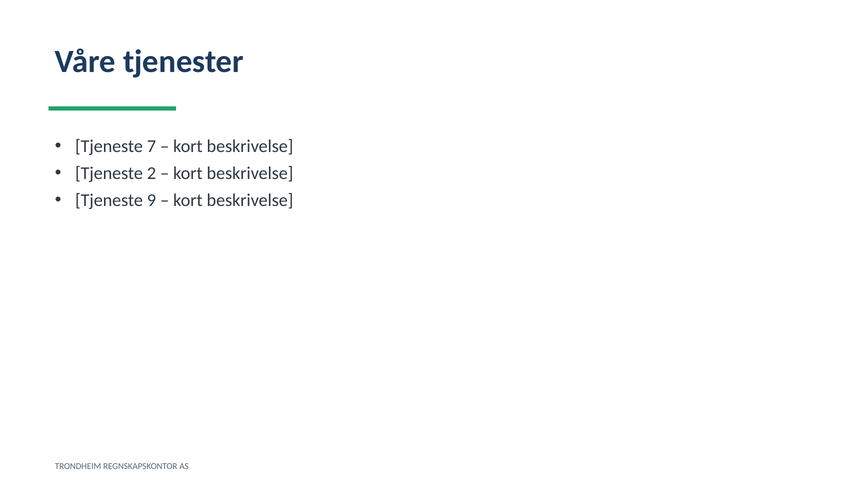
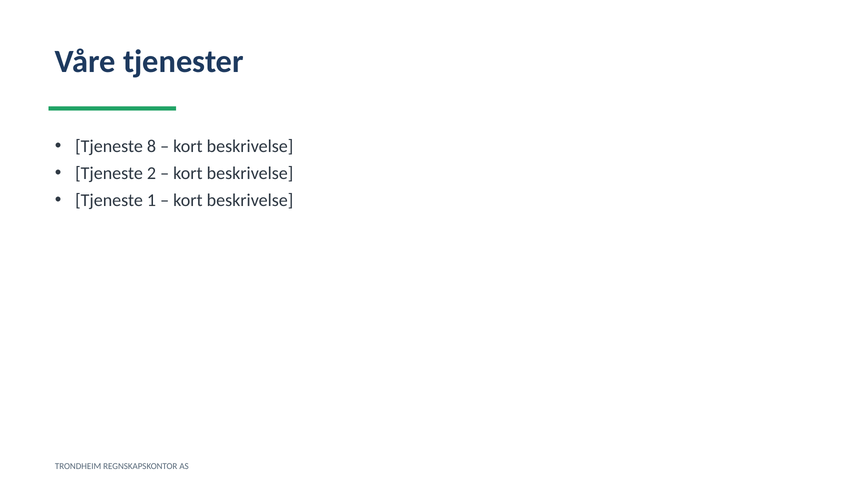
7: 7 -> 8 (151, 146)
9: 9 -> 1 (151, 200)
